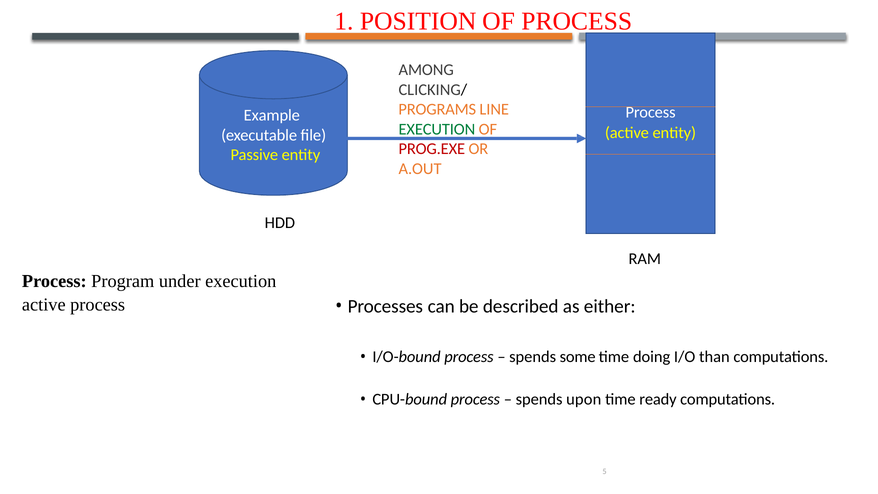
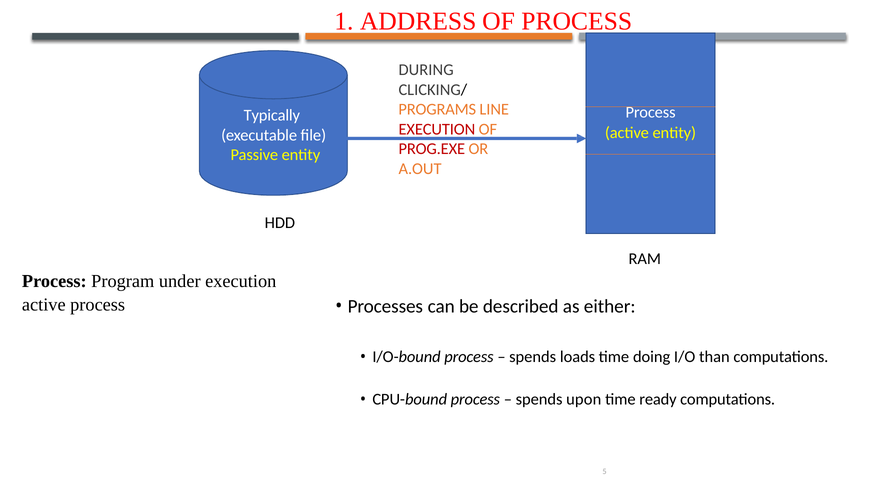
POSITION: POSITION -> ADDRESS (418, 21)
AMONG: AMONG -> DURING (426, 70)
Example: Example -> Typically (272, 115)
EXECUTION colour: green -> red (437, 129)
some: some -> loads (578, 357)
